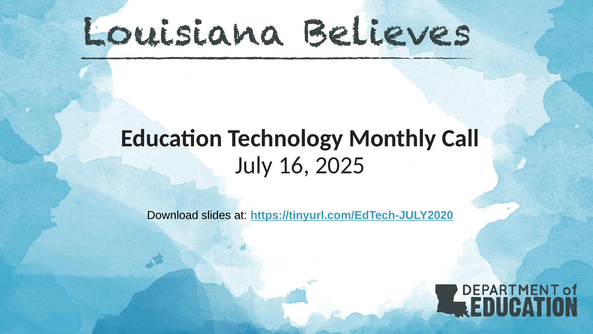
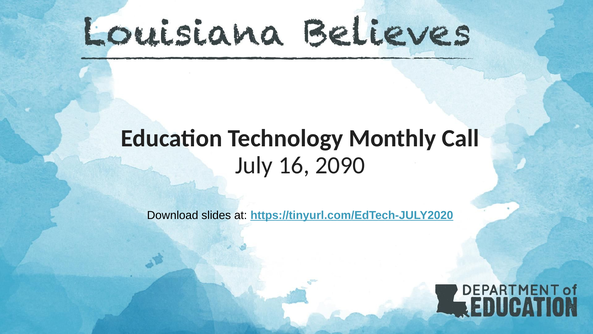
2025: 2025 -> 2090 (340, 165)
